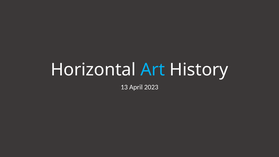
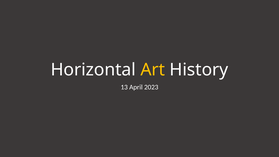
Art colour: light blue -> yellow (153, 70)
